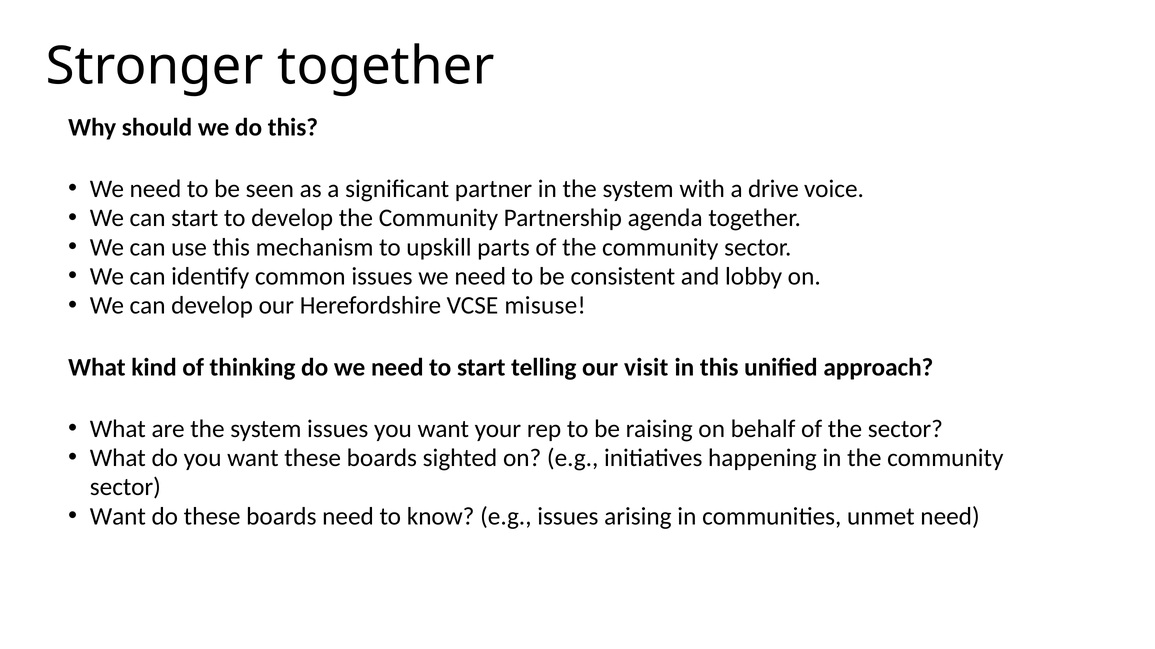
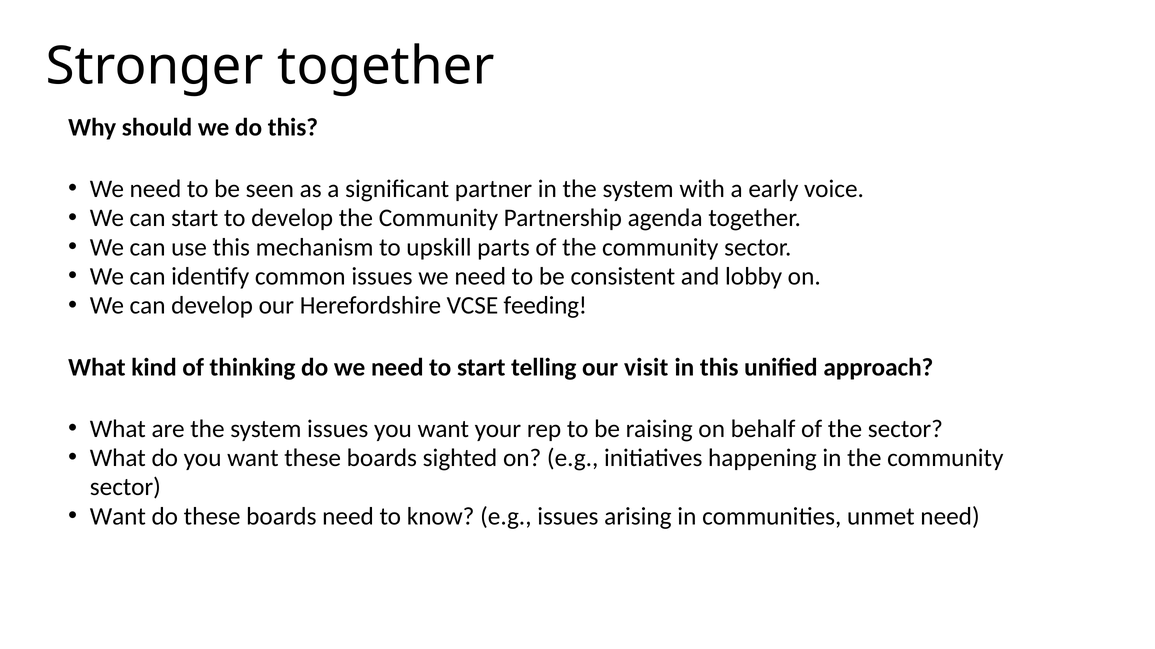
drive: drive -> early (773, 189)
misuse: misuse -> feeding (545, 306)
